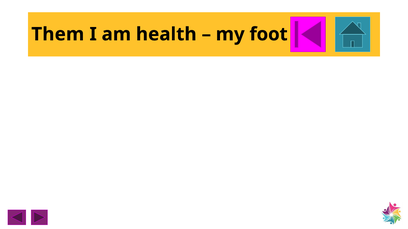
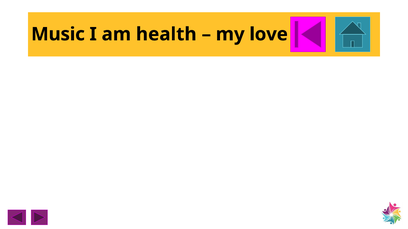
Them: Them -> Music (58, 34)
foot: foot -> love (269, 34)
